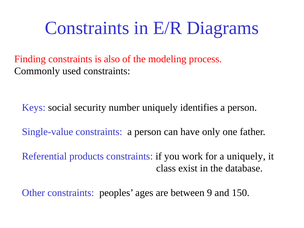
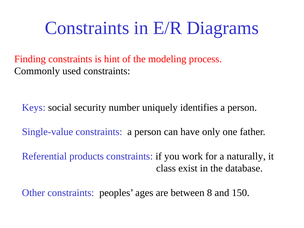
also: also -> hint (112, 59)
a uniquely: uniquely -> naturally (246, 156)
9: 9 -> 8 (210, 193)
